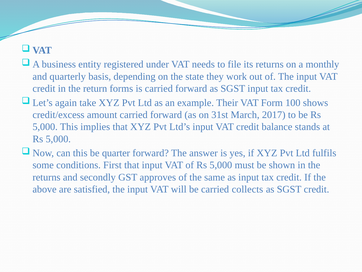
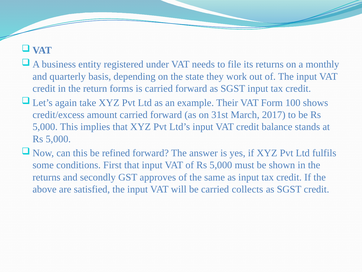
quarter: quarter -> refined (116, 153)
